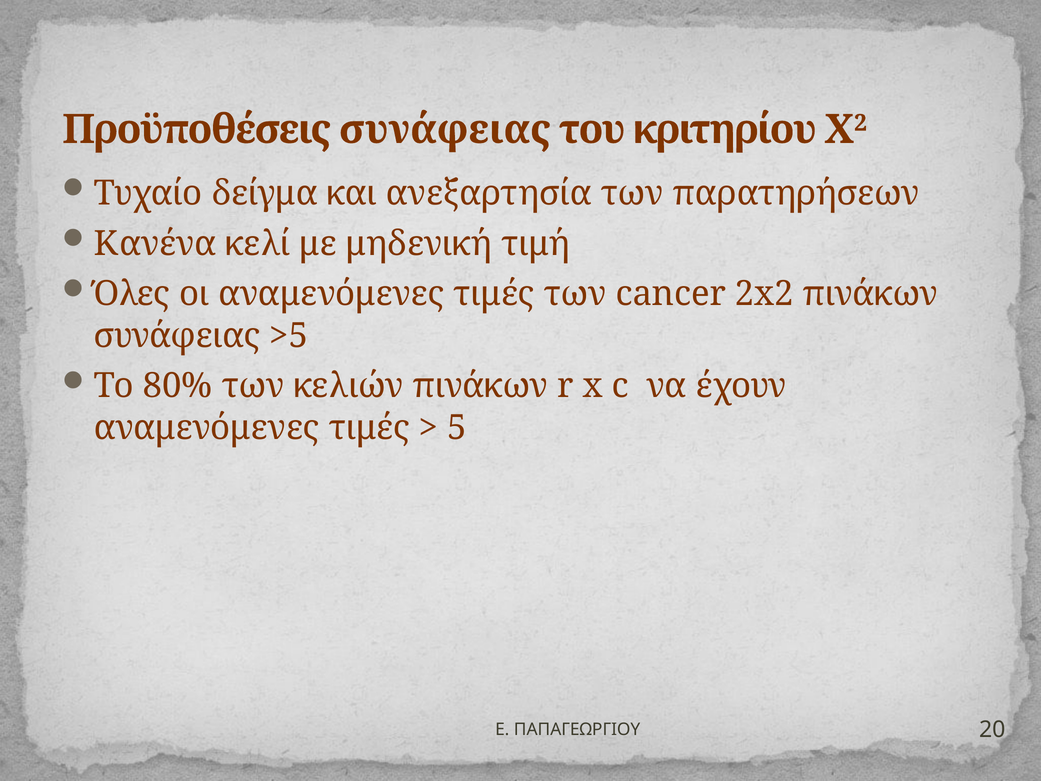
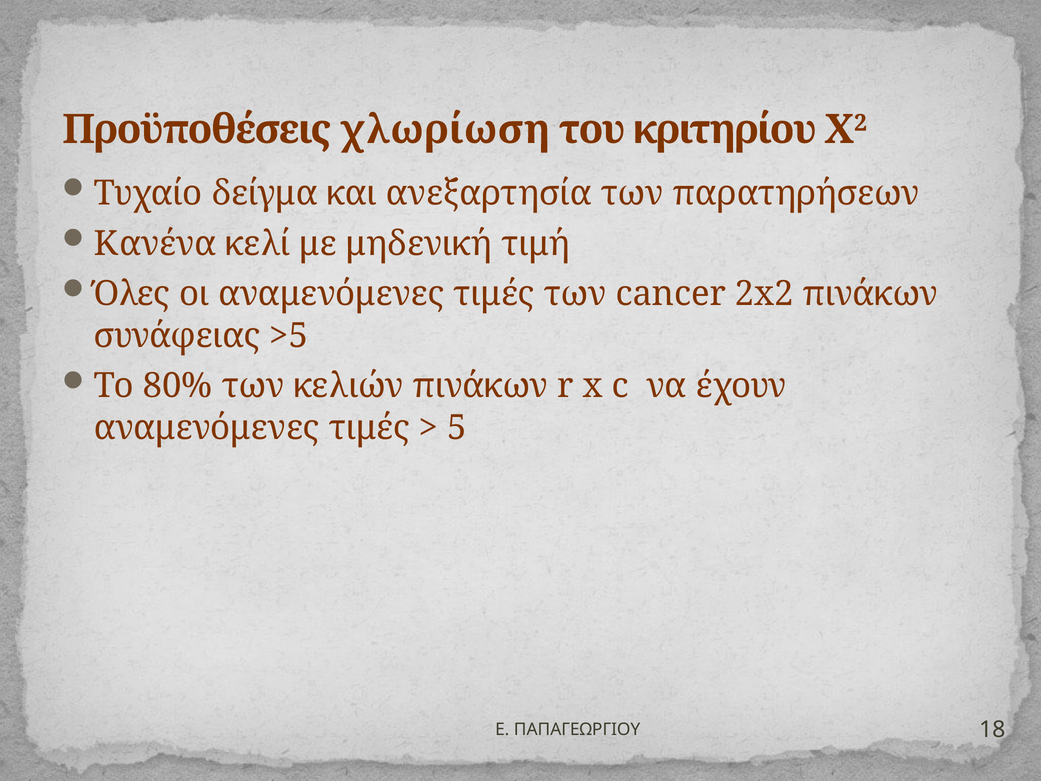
Προϋποθέσεις συνάφειας: συνάφειας -> χλωρίωση (445, 130)
20: 20 -> 18 (992, 730)
